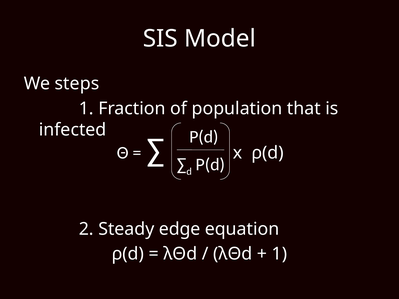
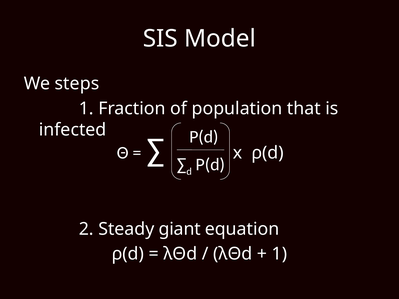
edge: edge -> giant (180, 229)
